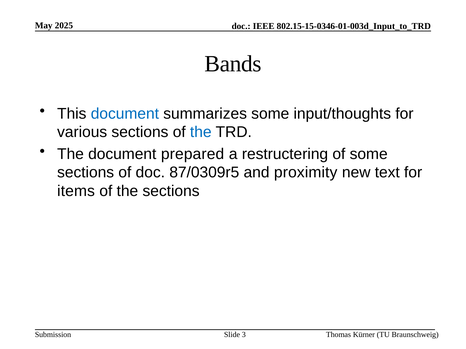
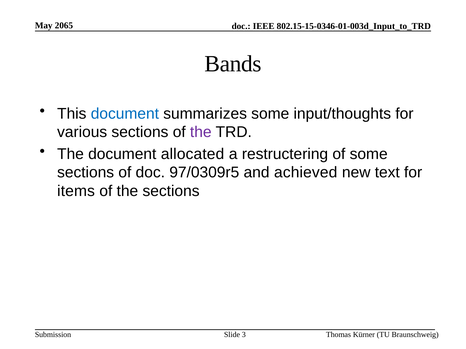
2025: 2025 -> 2065 (64, 25)
the colour: blue -> purple (201, 132)
prepared: prepared -> allocated (193, 154)
87/0309r5: 87/0309r5 -> 97/0309r5 (204, 173)
proximity: proximity -> achieved (306, 173)
